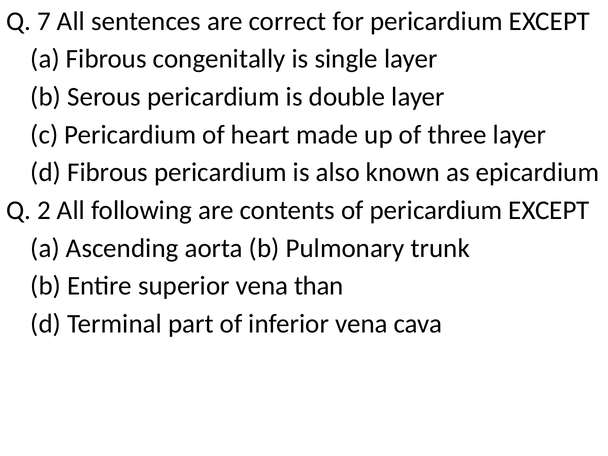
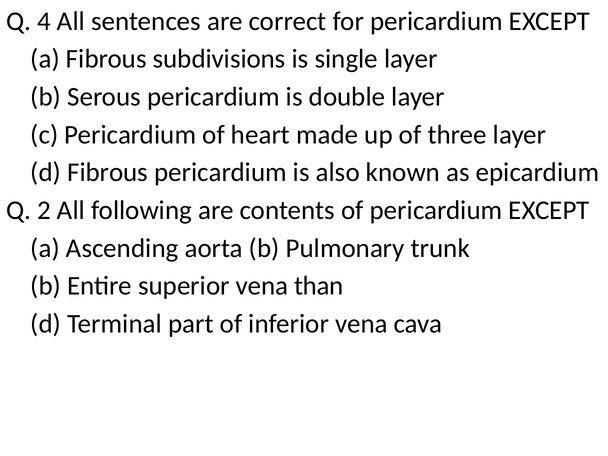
7: 7 -> 4 (44, 21)
congenitally: congenitally -> subdivisions (219, 59)
